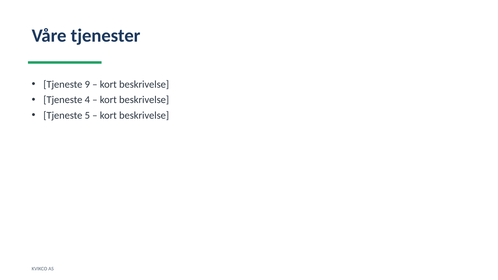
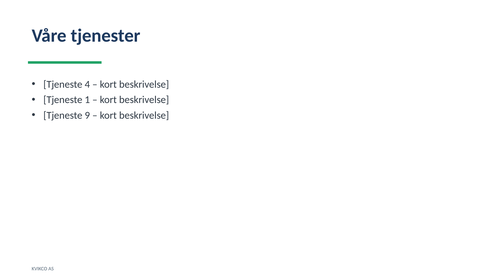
9: 9 -> 4 (87, 84)
4: 4 -> 1 (87, 100)
5: 5 -> 9 (87, 115)
